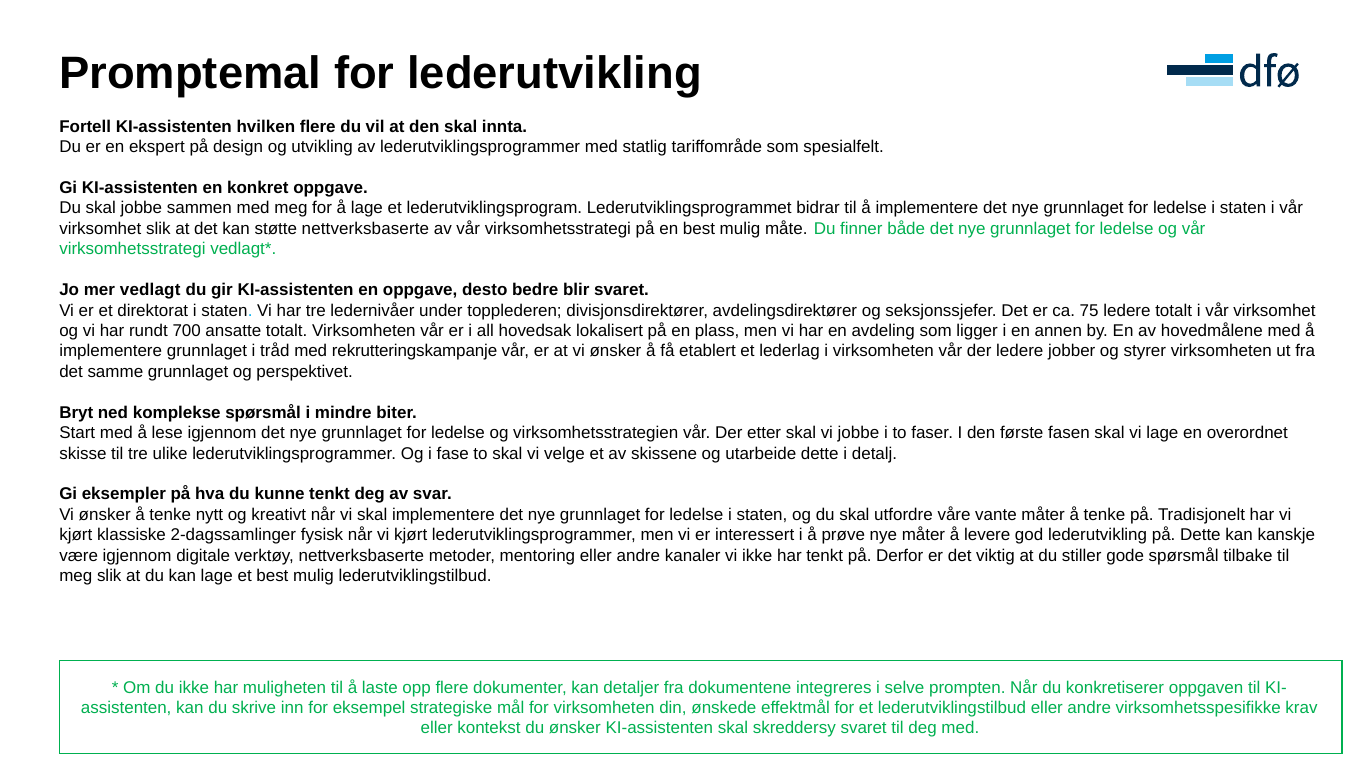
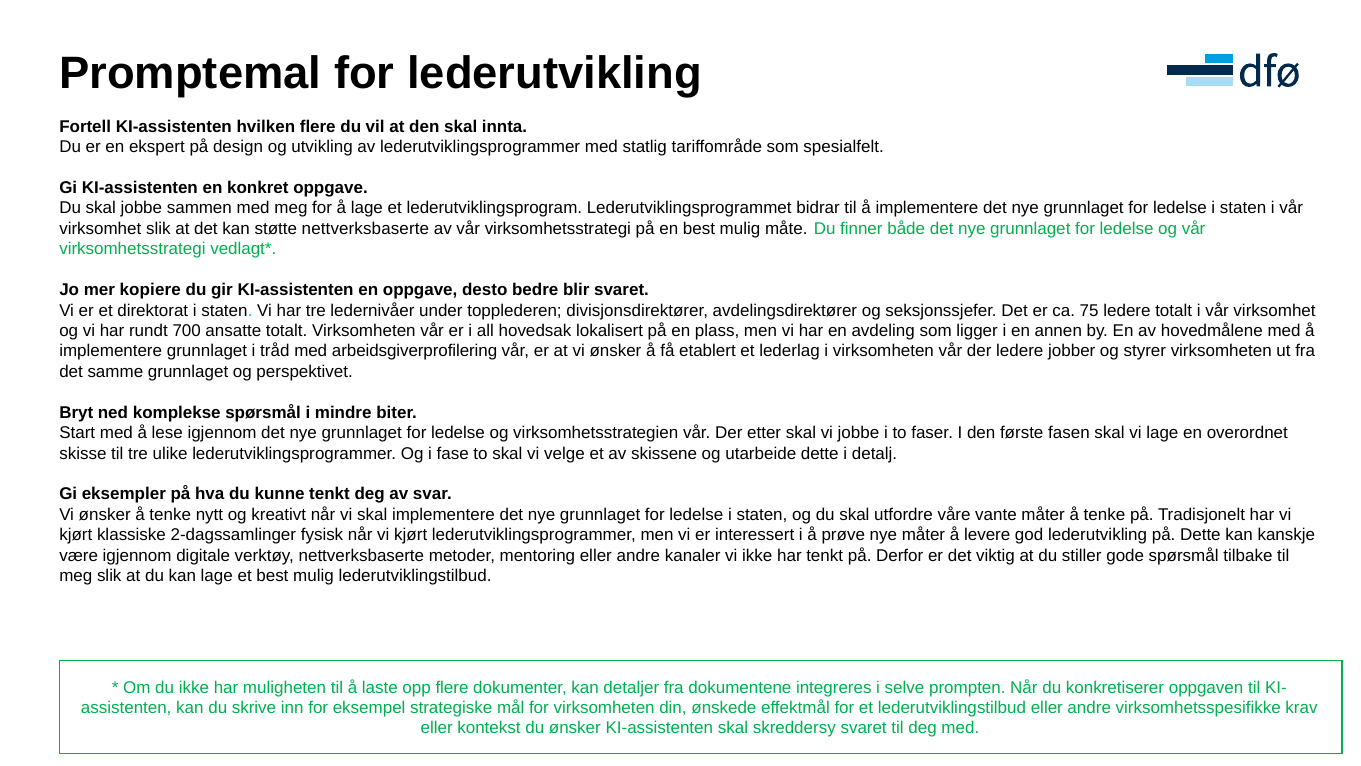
vedlagt: vedlagt -> kopiere (150, 290)
rekrutteringskampanje: rekrutteringskampanje -> arbeidsgiverprofilering (415, 351)
